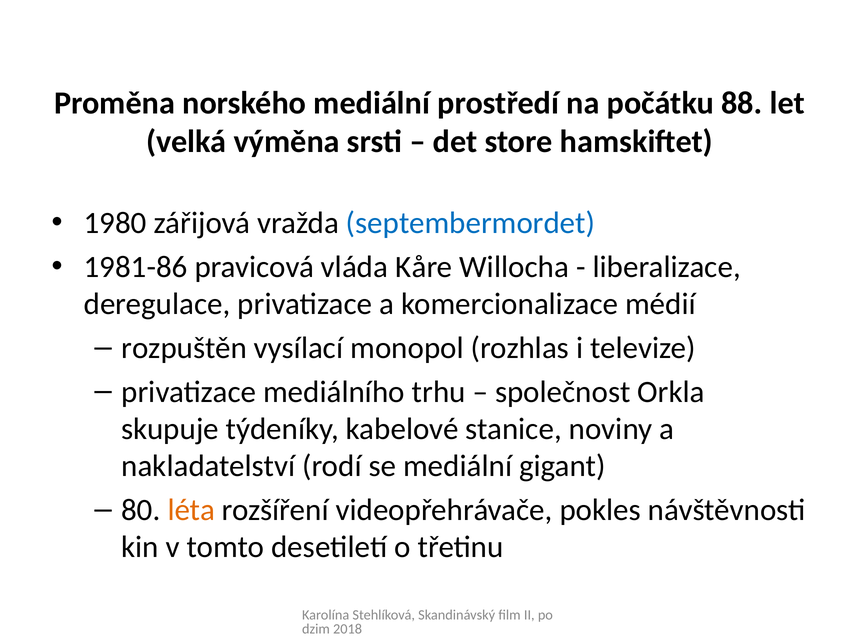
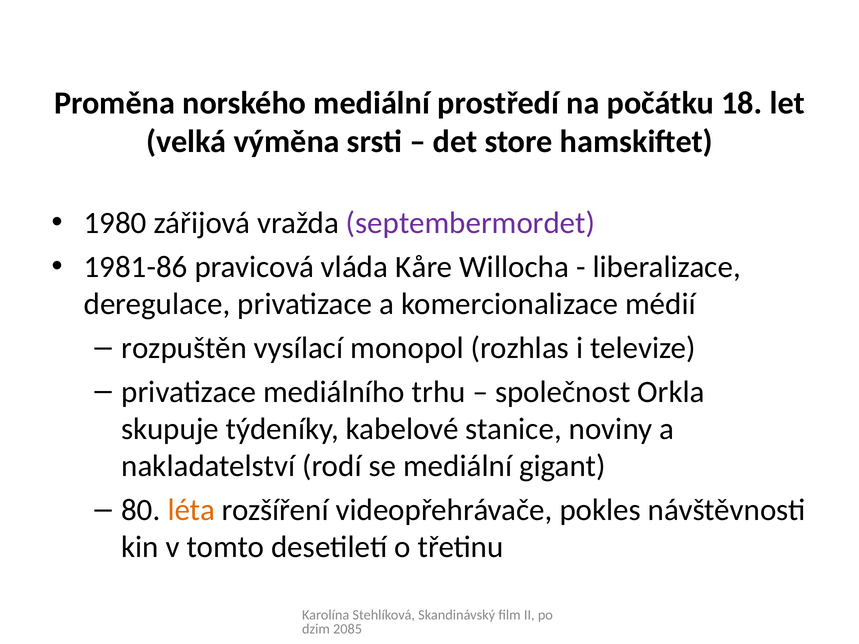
88: 88 -> 18 (742, 103)
septembermordet colour: blue -> purple (470, 223)
2018: 2018 -> 2085 (348, 629)
